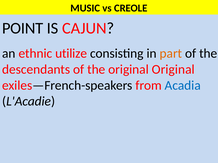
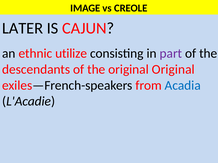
MUSIC: MUSIC -> IMAGE (85, 8)
POINT: POINT -> LATER (23, 28)
part colour: orange -> purple (171, 54)
